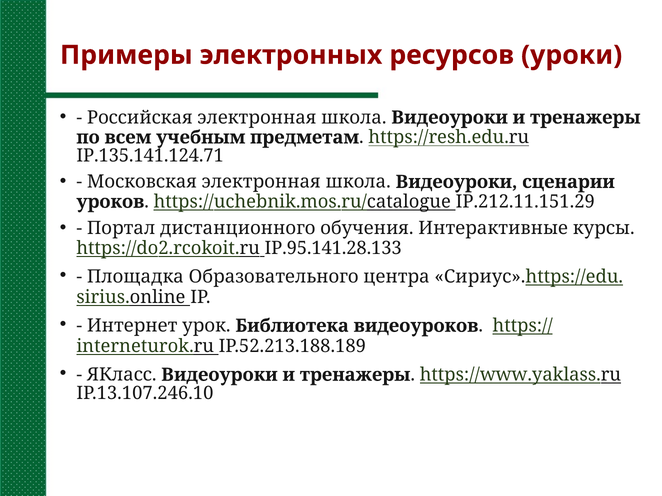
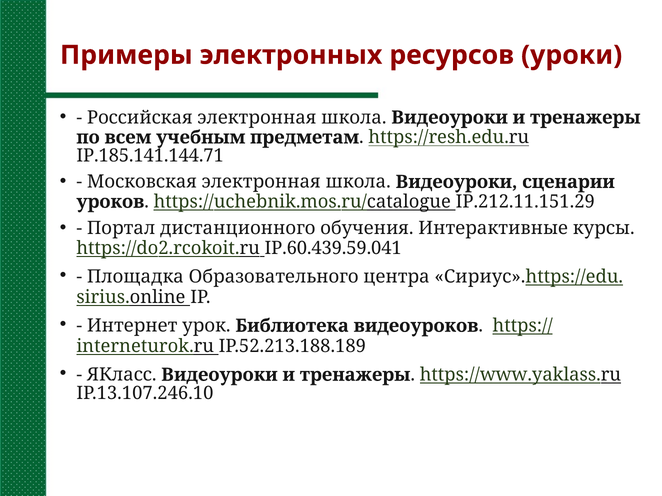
IP.135.141.124.71: IP.135.141.124.71 -> IP.185.141.144.71 (150, 156)
IP.95.141.28.133: IP.95.141.28.133 -> IP.60.439.59.041 (333, 248)
